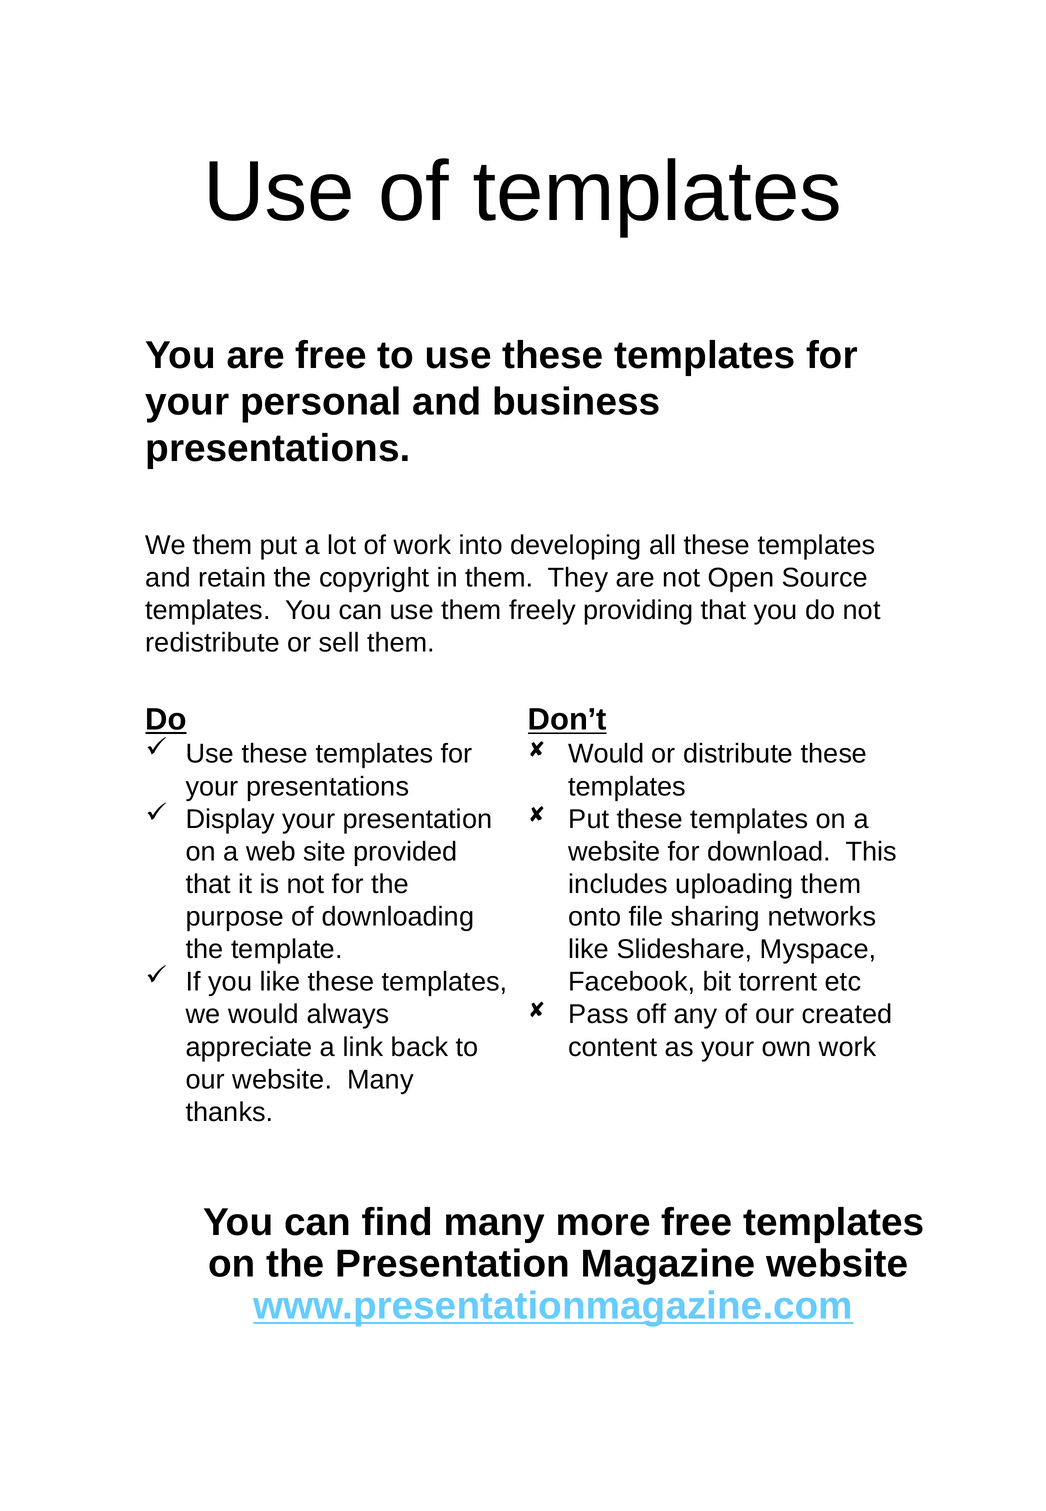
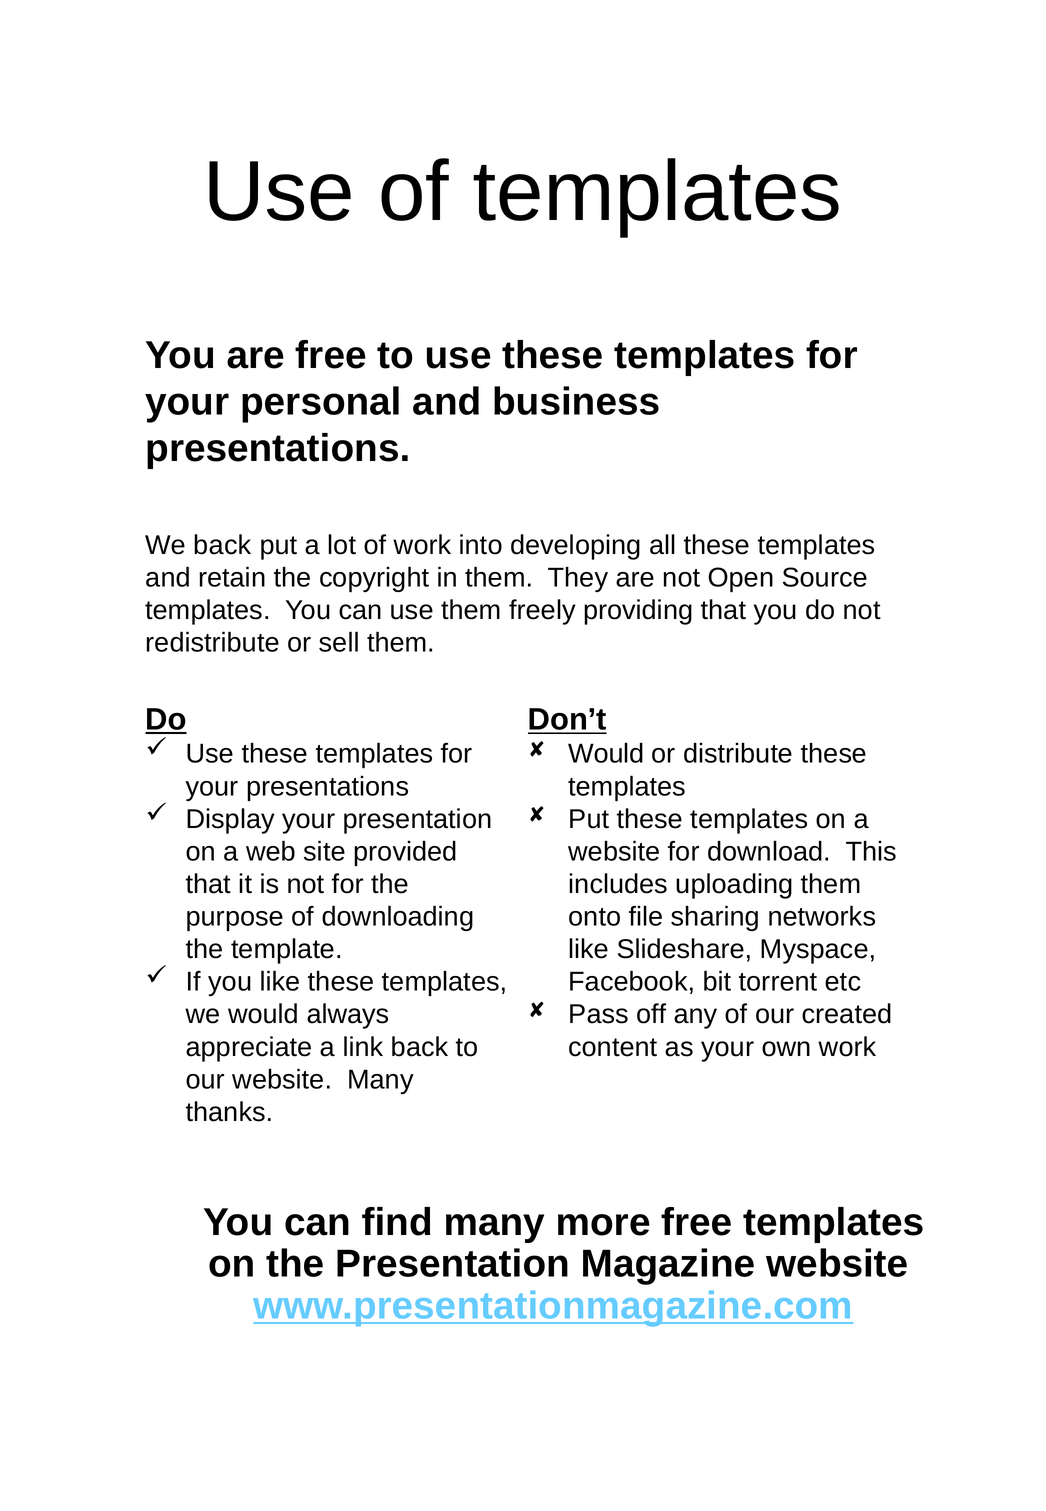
We them: them -> back (222, 545)
